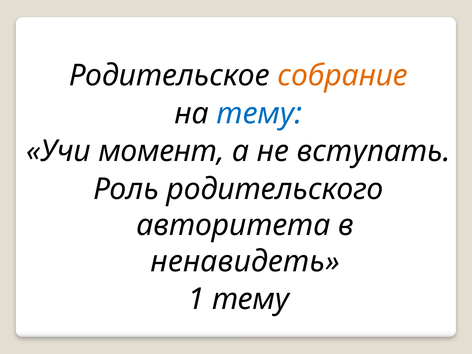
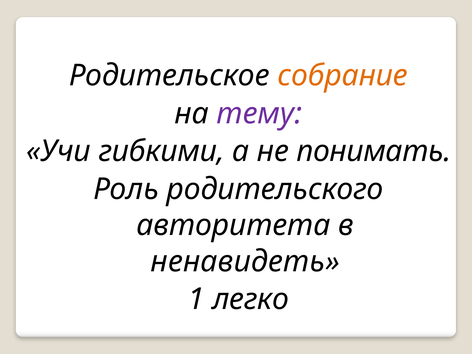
тему colour: blue -> purple (259, 113)
момент: момент -> гибкими (161, 151)
вступать: вступать -> понимать (374, 151)
1 тему: тему -> легко (251, 299)
